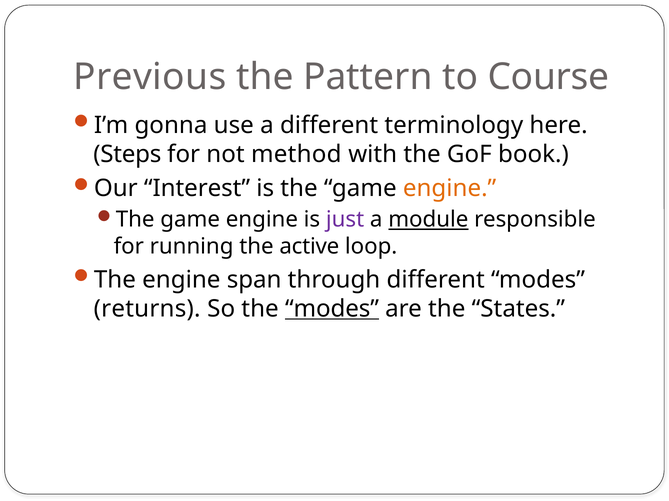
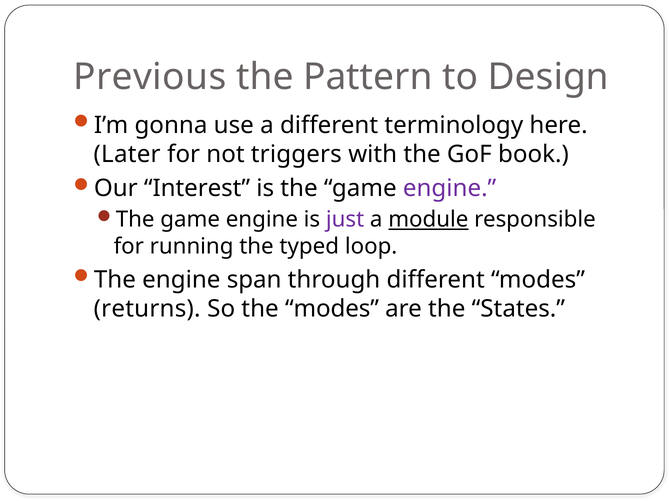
Course: Course -> Design (548, 77)
Steps: Steps -> Later (127, 154)
method: method -> triggers (296, 154)
engine colour: orange -> purple (450, 189)
active: active -> typed (309, 247)
modes underline: present -> none (332, 309)
